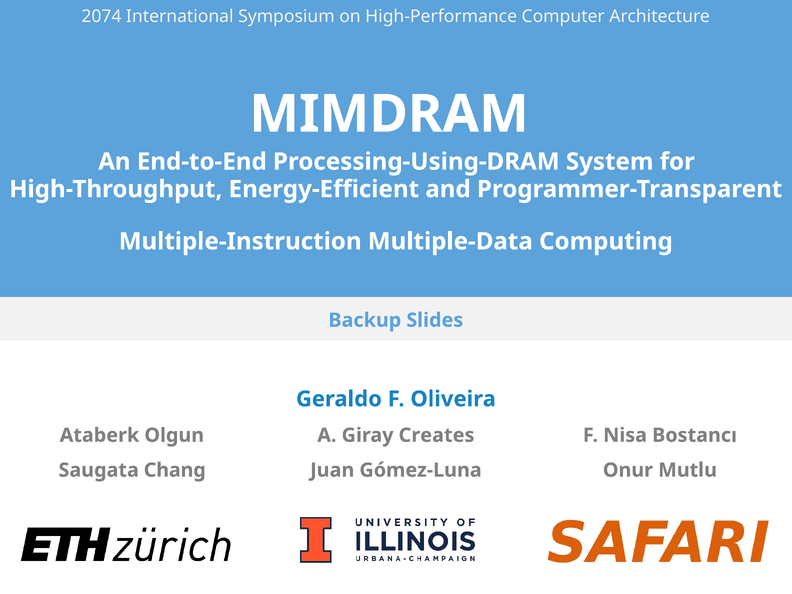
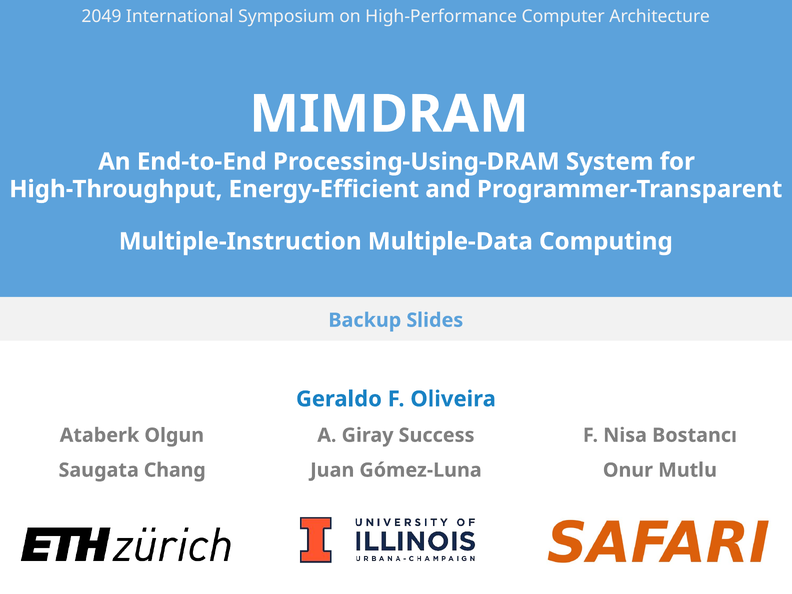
2074: 2074 -> 2049 (101, 17)
Creates: Creates -> Success (437, 435)
